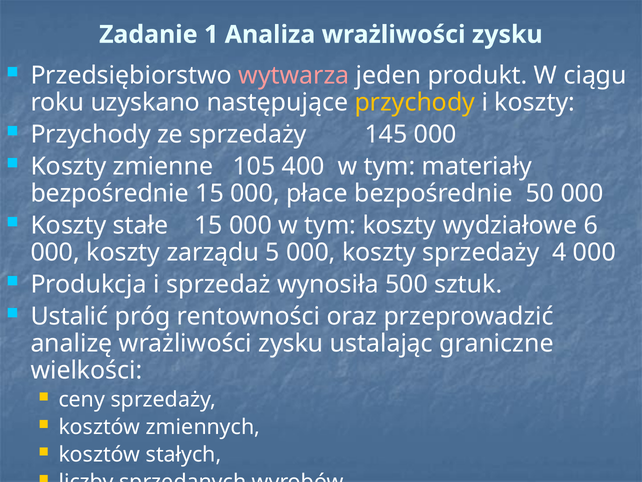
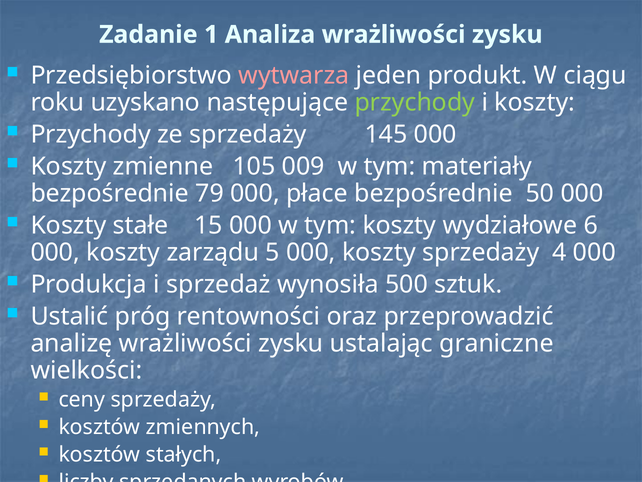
przychody colour: yellow -> light green (415, 102)
400: 400 -> 009 (303, 166)
bezpośrednie 15: 15 -> 79 (210, 193)
